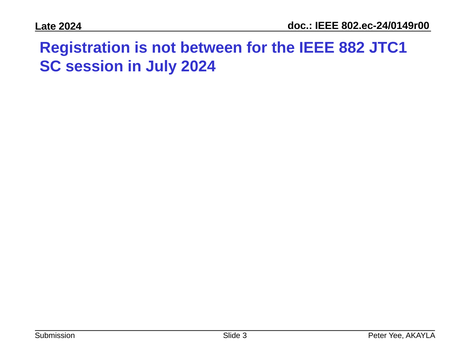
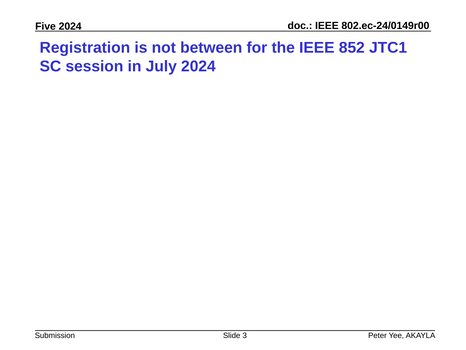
Late: Late -> Five (46, 26)
882: 882 -> 852 (352, 48)
